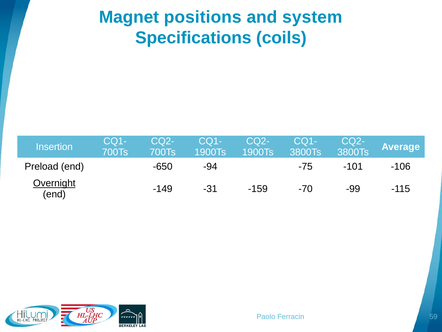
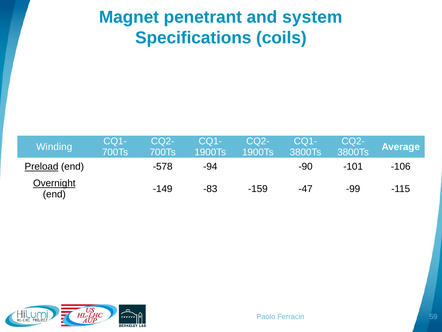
positions: positions -> penetrant (203, 17)
Insertion: Insertion -> Winding (54, 147)
Preload underline: none -> present (42, 166)
-650: -650 -> -578 (163, 166)
-75: -75 -> -90 (306, 166)
-31: -31 -> -83 (210, 189)
-70: -70 -> -47 (306, 189)
